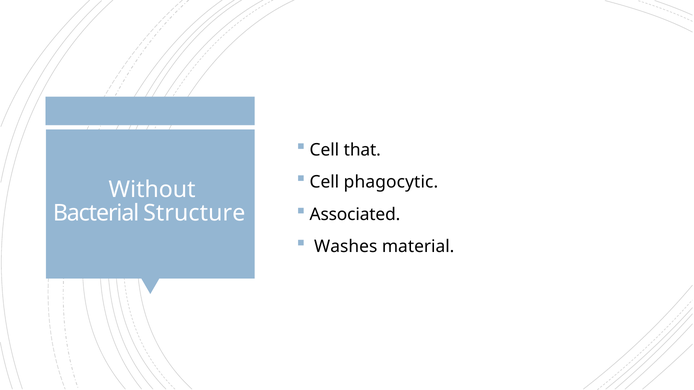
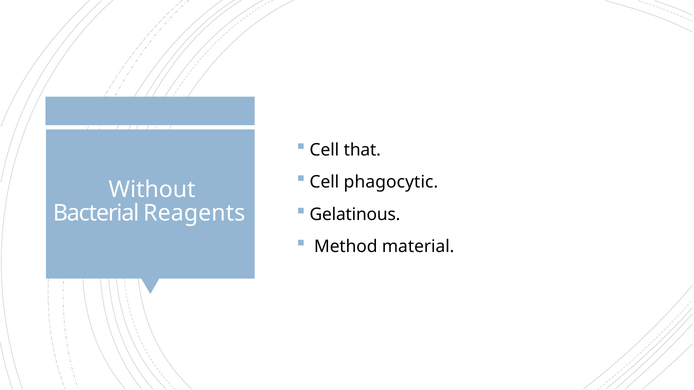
Associated: Associated -> Gelatinous (355, 214)
Structure: Structure -> Reagents (194, 213)
Washes: Washes -> Method (346, 247)
